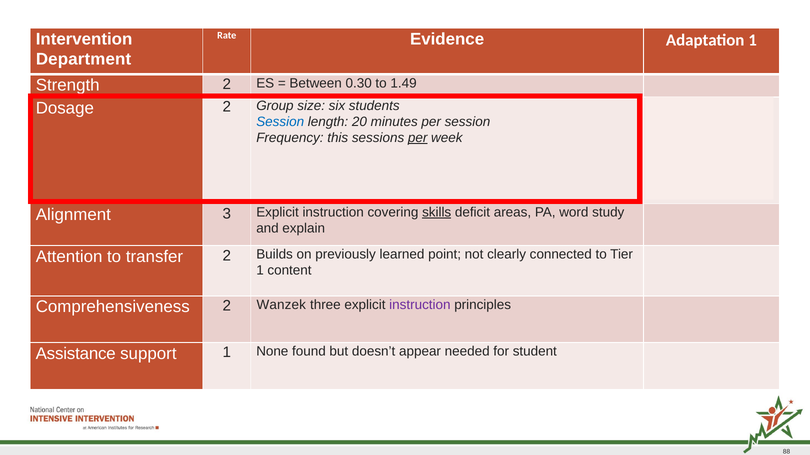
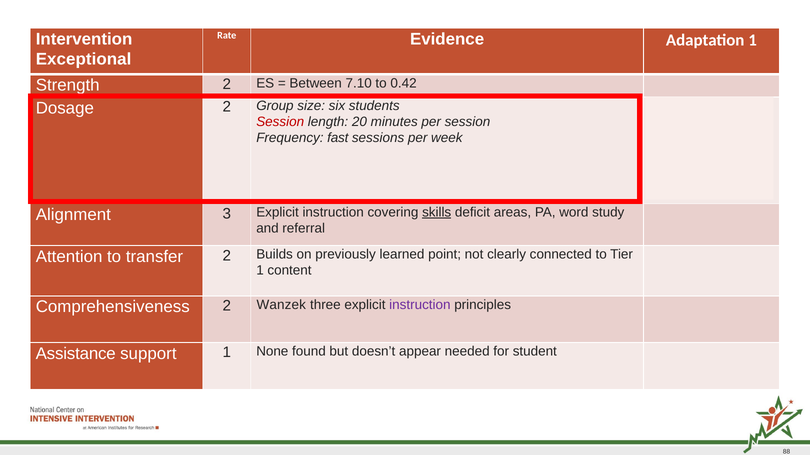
Department: Department -> Exceptional (84, 59)
0.30: 0.30 -> 7.10 (359, 83)
1.49: 1.49 -> 0.42 (404, 83)
Session colour: blue -> red (280, 122)
this: this -> fast (338, 138)
per underline: present -> none (418, 138)
explain: explain -> referral (304, 229)
